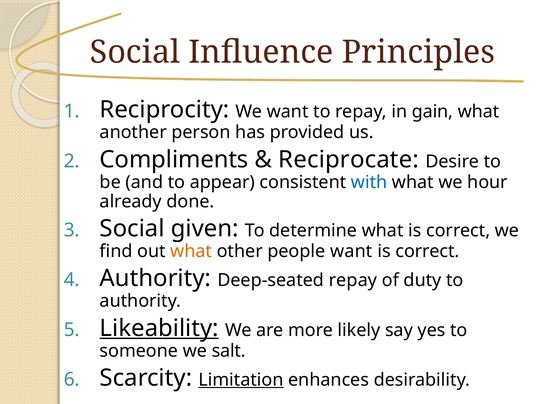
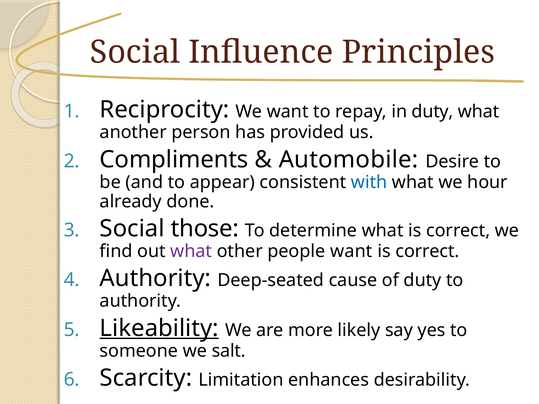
in gain: gain -> duty (432, 112)
Reciprocate: Reciprocate -> Automobile (349, 160)
given: given -> those (205, 229)
what colour: orange -> purple (191, 251)
Deep-seated repay: repay -> cause (353, 281)
Limitation underline: present -> none (241, 380)
